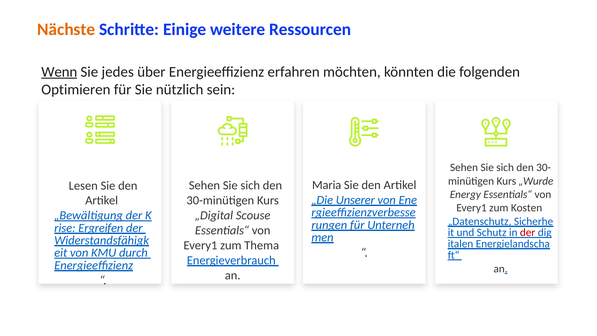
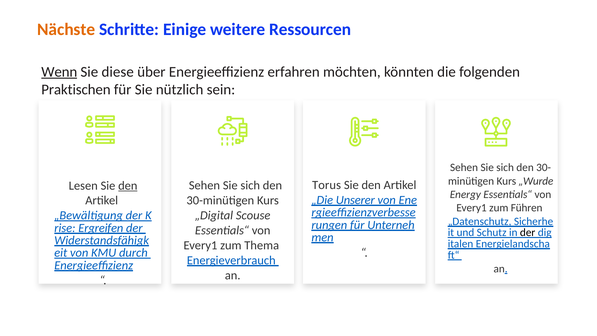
jedes: jedes -> diese (118, 72)
Optimieren: Optimieren -> Praktischen (76, 90)
Maria: Maria -> Torus (327, 185)
den underline: none -> present (128, 185)
Kosten: Kosten -> Führen (527, 208)
der colour: red -> black (528, 232)
